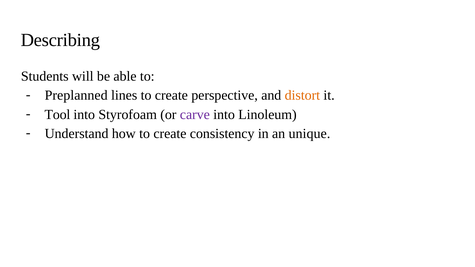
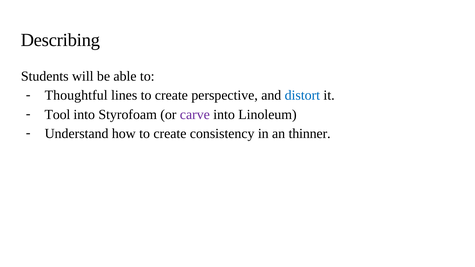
Preplanned: Preplanned -> Thoughtful (76, 95)
distort colour: orange -> blue (302, 95)
unique: unique -> thinner (310, 134)
